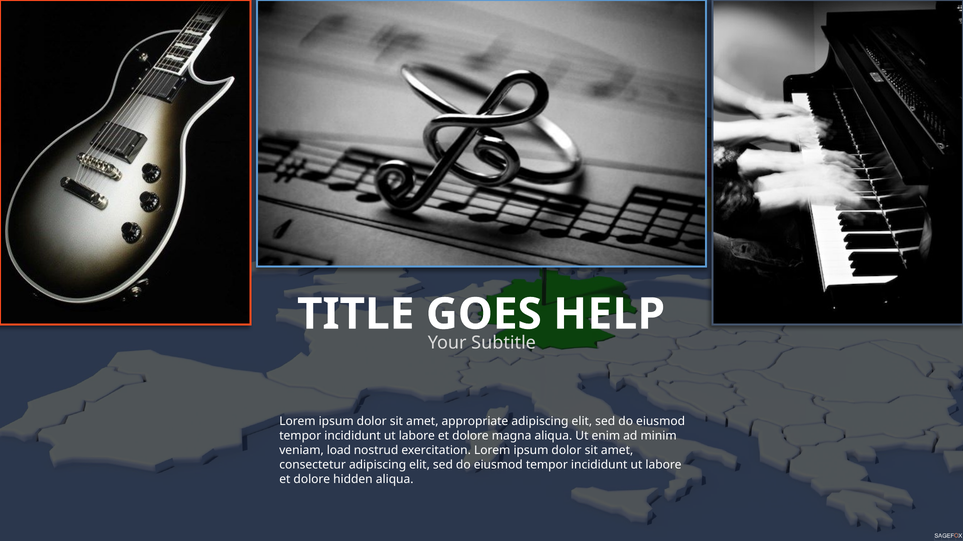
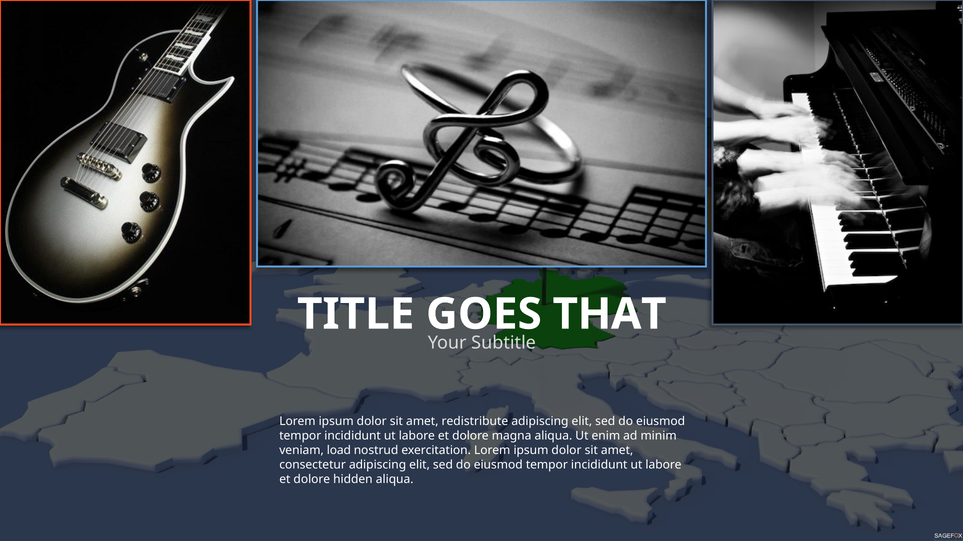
HELP: HELP -> THAT (610, 315)
appropriate: appropriate -> redistribute (475, 422)
